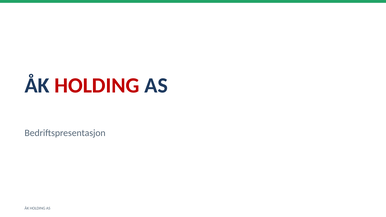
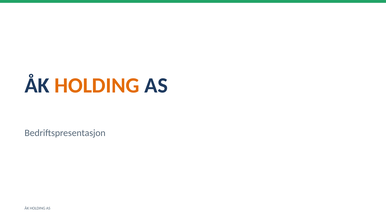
HOLDING colour: red -> orange (97, 86)
